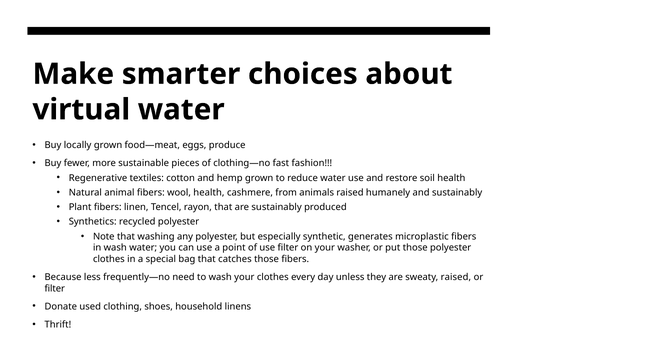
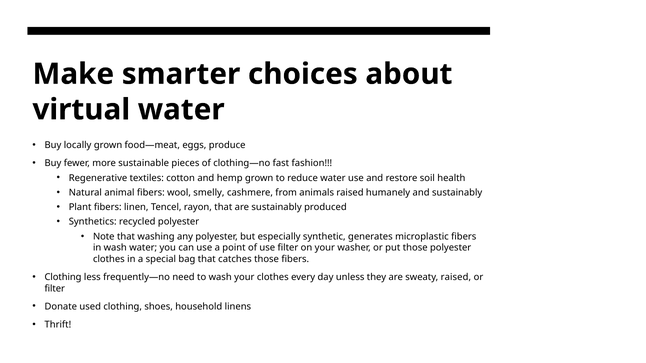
wool health: health -> smelly (209, 193)
Because: Because -> Clothing (63, 277)
